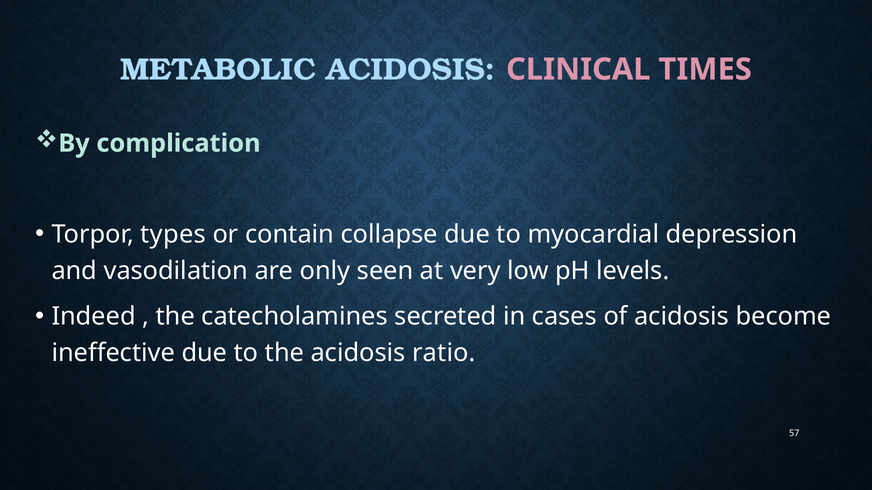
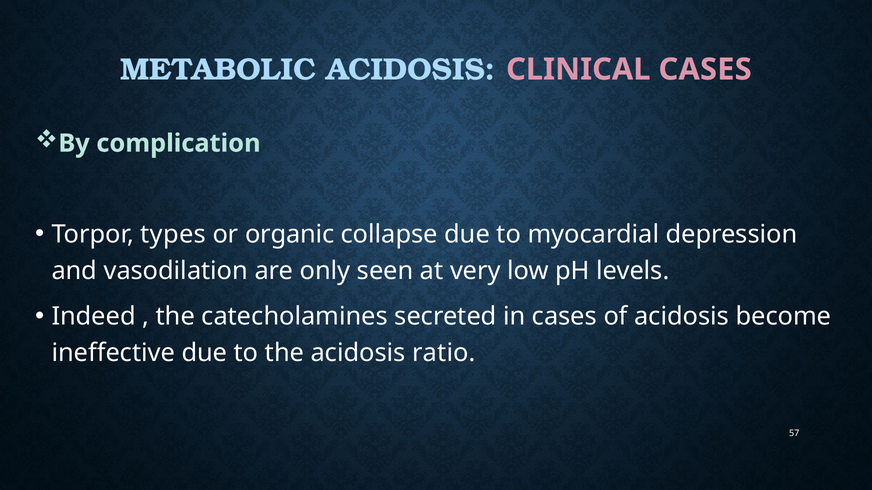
CLINICAL TIMES: TIMES -> CASES (705, 69)
contain: contain -> organic (290, 235)
